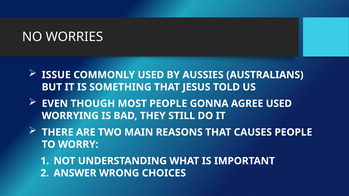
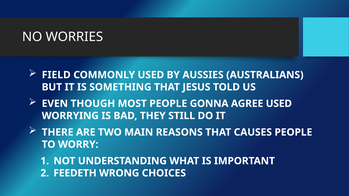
ISSUE: ISSUE -> FIELD (56, 75)
ANSWER: ANSWER -> FEEDETH (75, 173)
